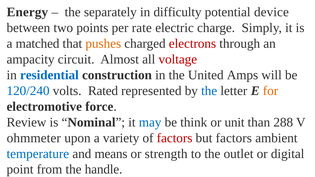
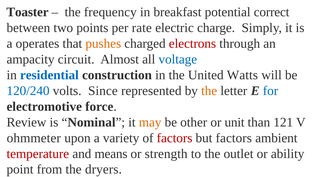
Energy: Energy -> Toaster (27, 12)
separately: separately -> frequency (110, 12)
difficulty: difficulty -> breakfast (177, 12)
device: device -> correct (272, 12)
matched: matched -> operates (37, 44)
voltage colour: red -> blue (178, 59)
Amps: Amps -> Watts (242, 75)
Rated: Rated -> Since (103, 91)
the colour: blue -> orange (209, 91)
for colour: orange -> blue (271, 91)
may colour: blue -> orange (150, 122)
think: think -> other (194, 122)
288: 288 -> 121 (283, 122)
temperature colour: blue -> red (38, 154)
digital: digital -> ability (288, 154)
handle: handle -> dryers (103, 170)
